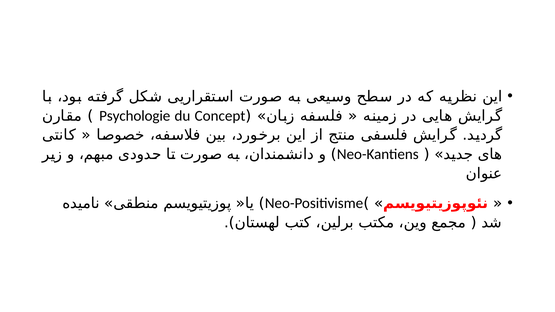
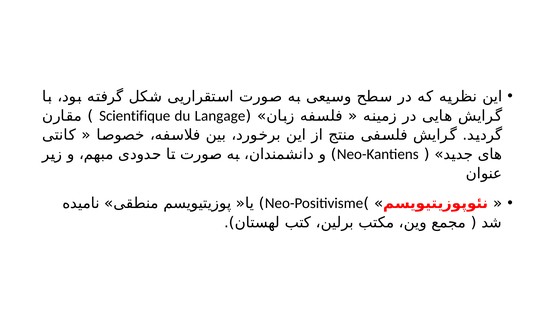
Psychologie: Psychologie -> Scientifique (135, 116)
Concept: Concept -> Langage (220, 116)
